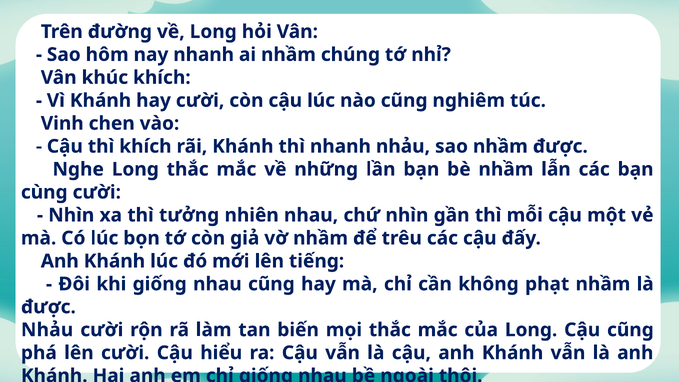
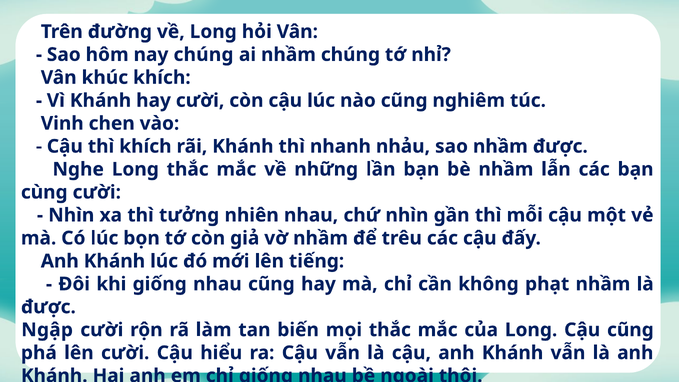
nay nhanh: nhanh -> chúng (204, 55)
Nhảu: Nhảu -> Ngập (47, 330)
